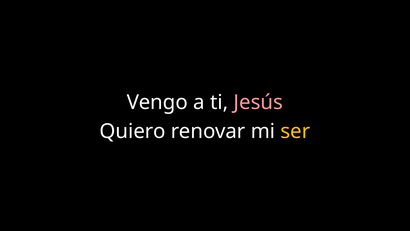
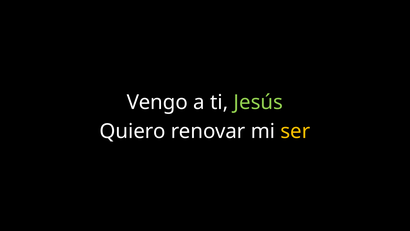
Jesús colour: pink -> light green (258, 102)
